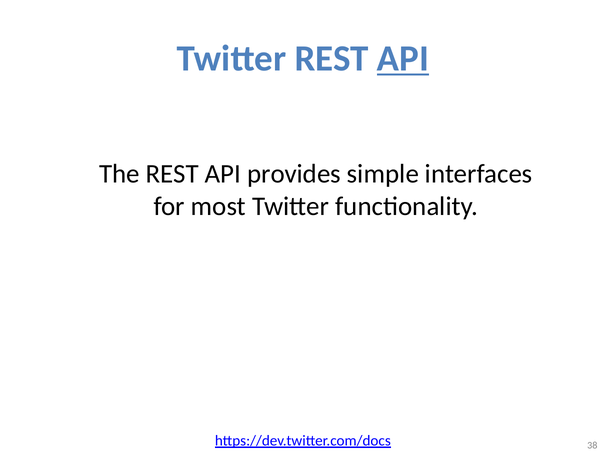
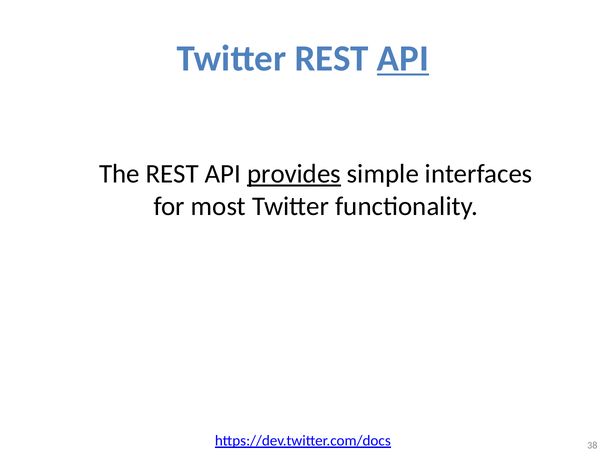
provides underline: none -> present (294, 174)
